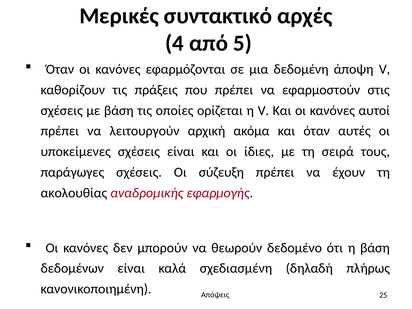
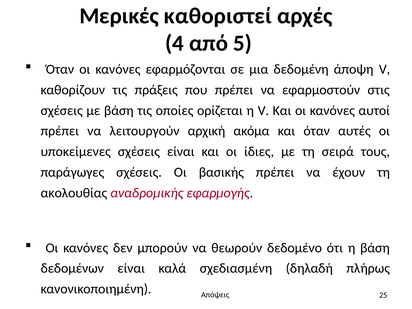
συντακτικό: συντακτικό -> καθοριστεί (218, 16)
σύζευξη: σύζευξη -> βασικής (221, 172)
